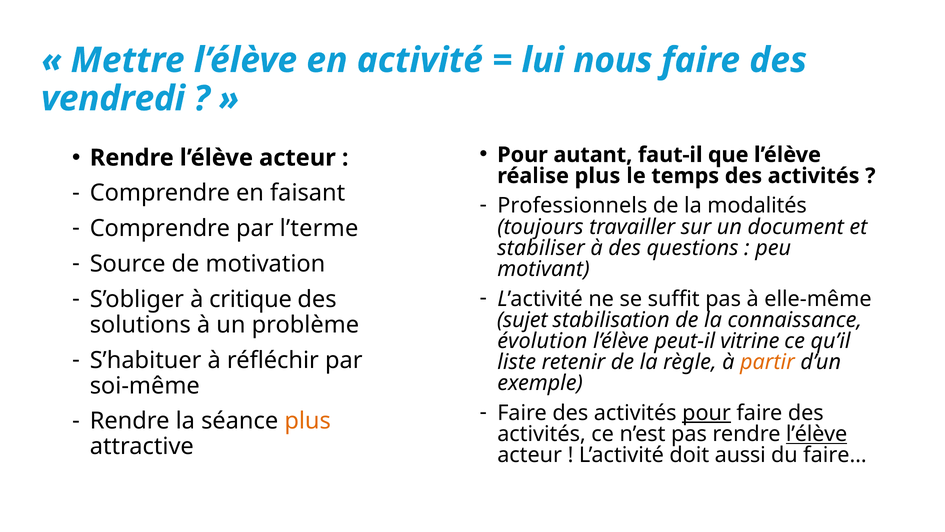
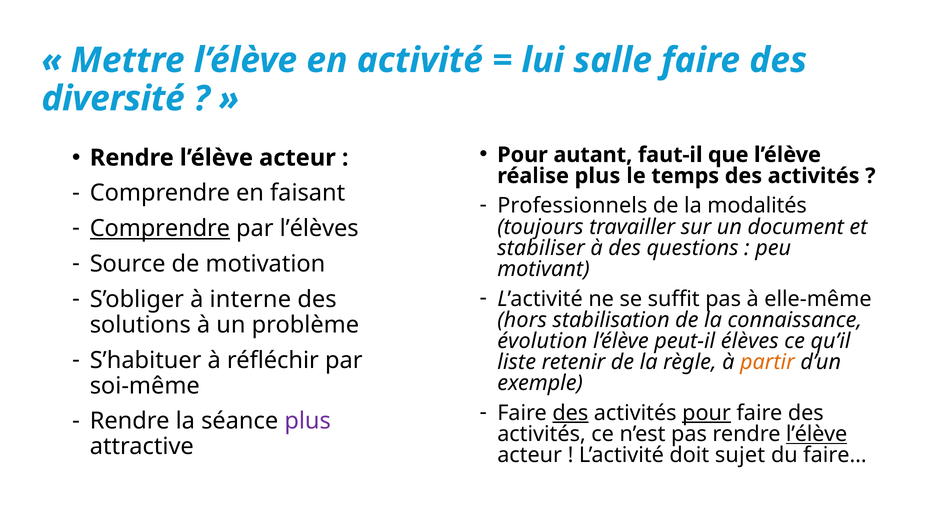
nous: nous -> salle (613, 60)
vendredi: vendredi -> diversité (113, 99)
Comprendre underline: none -> present (160, 228)
l’terme: l’terme -> l’élèves (319, 228)
critique: critique -> interne (250, 299)
sujet: sujet -> hors (522, 320)
vitrine: vitrine -> élèves (750, 341)
des underline: none -> present (570, 413)
plus colour: orange -> purple (308, 421)
aussi: aussi -> sujet (740, 455)
